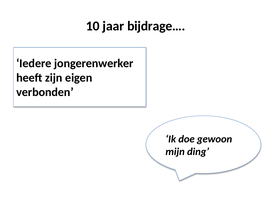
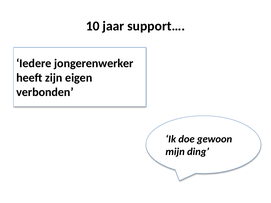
bijdrage…: bijdrage… -> support… (156, 26)
